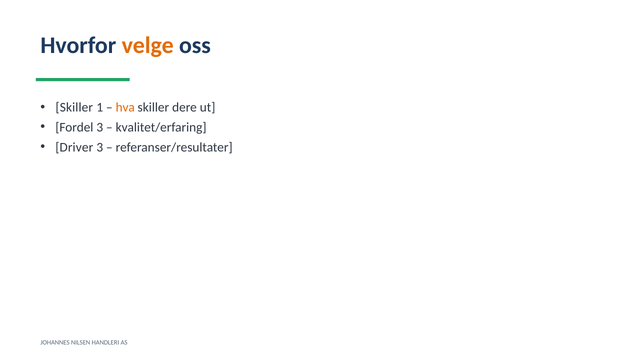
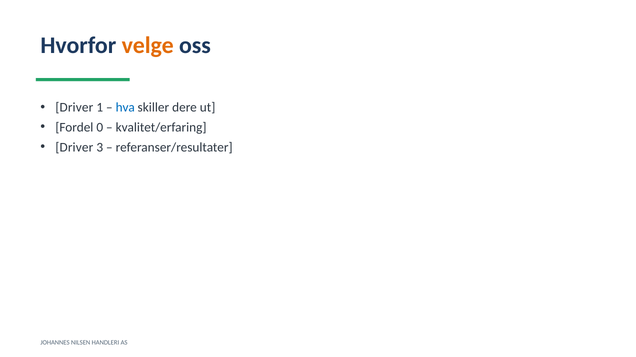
Skiller: Skiller -> Driver (74, 108)
hva colour: orange -> blue (125, 108)
Fordel 3: 3 -> 0 (100, 128)
